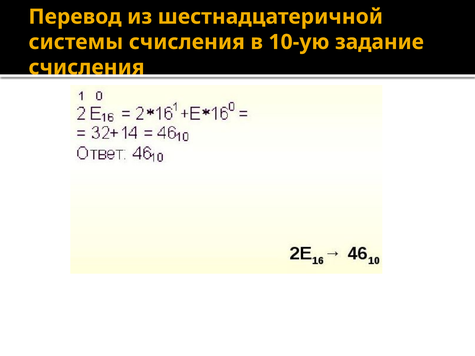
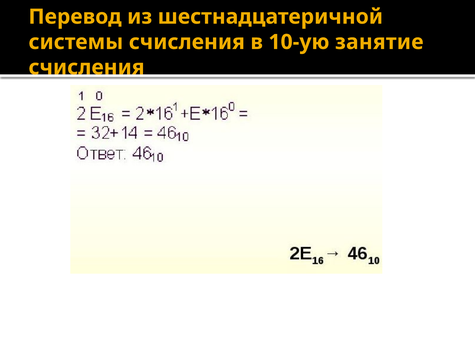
задание: задание -> занятие (379, 42)
